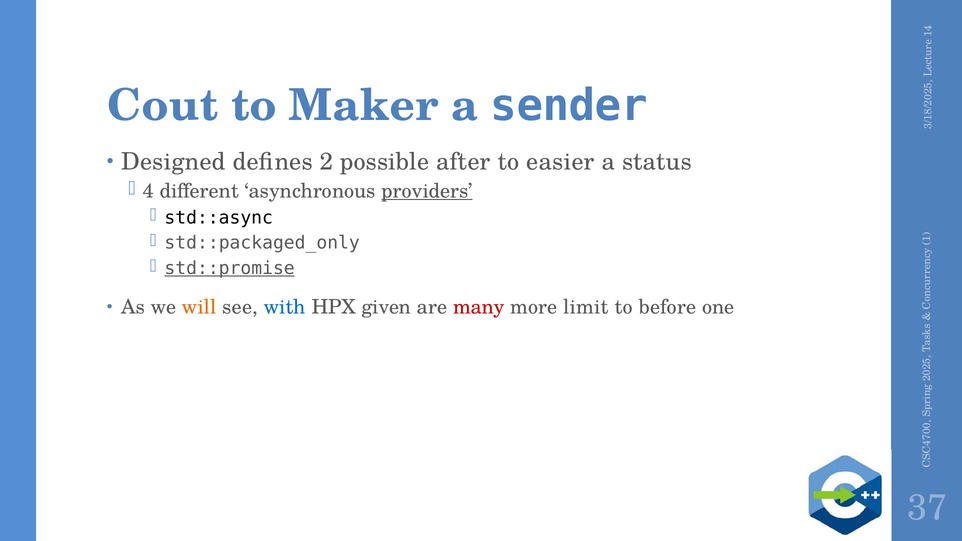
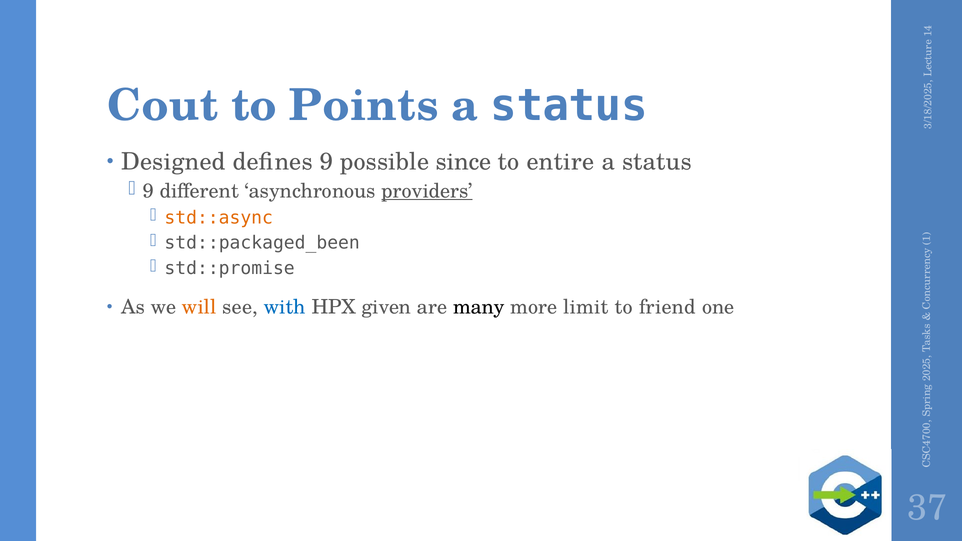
Maker: Maker -> Points (364, 106)
sender: sender -> status (569, 106)
defines 2: 2 -> 9 (326, 162)
after: after -> since (464, 162)
easier: easier -> entire (560, 162)
4: 4 -> 9 (148, 191)
std::async colour: black -> orange (219, 218)
std::packaged_only: std::packaged_only -> std::packaged_been (262, 243)
std::promise underline: present -> none (230, 268)
many colour: red -> black (479, 307)
before: before -> friend (667, 307)
